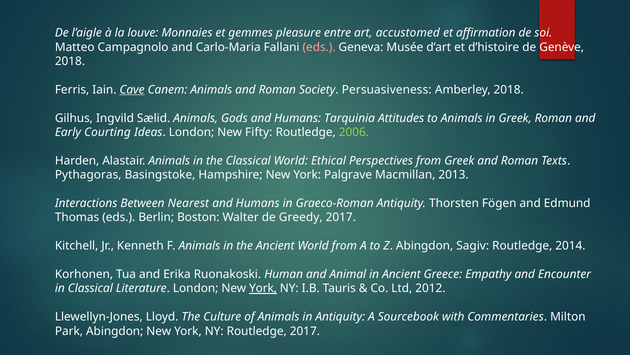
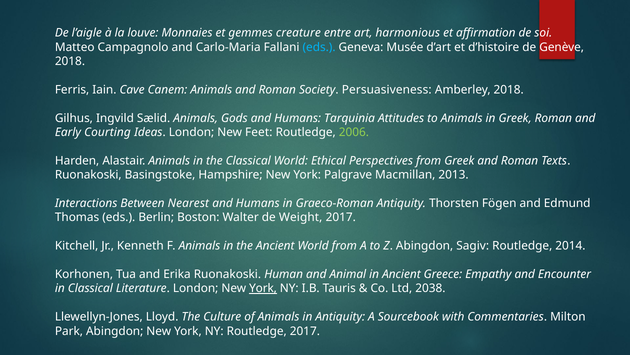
pleasure: pleasure -> creature (298, 33)
accustomed: accustomed -> harmonious (408, 33)
eds colour: pink -> light blue (319, 47)
Cave underline: present -> none (132, 90)
Fifty: Fifty -> Feet (259, 132)
Pythagoras: Pythagoras -> Ruonakoski (88, 175)
Greedy: Greedy -> Weight (301, 217)
2012: 2012 -> 2038 (430, 288)
